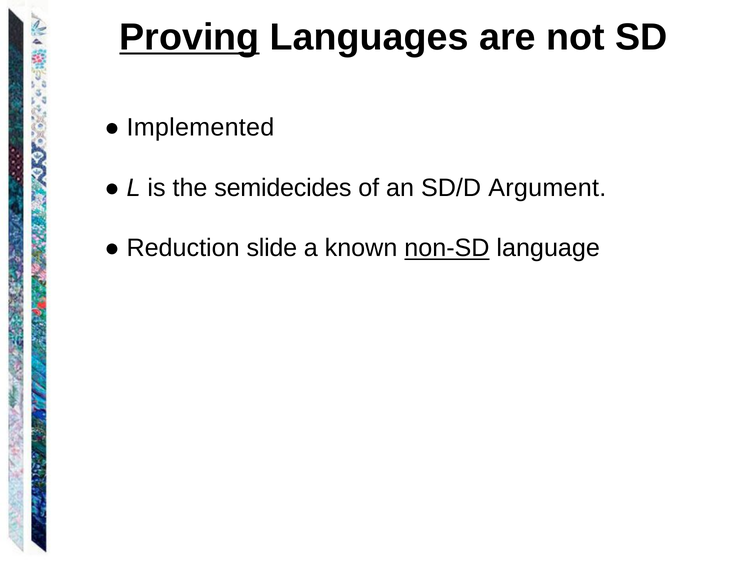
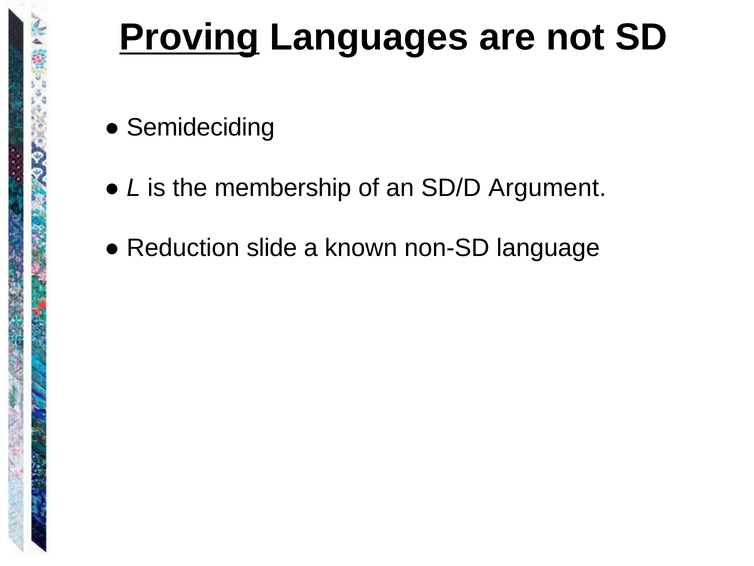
Implemented: Implemented -> Semideciding (201, 127)
semidecides: semidecides -> membership (283, 188)
non-SD underline: present -> none (447, 248)
